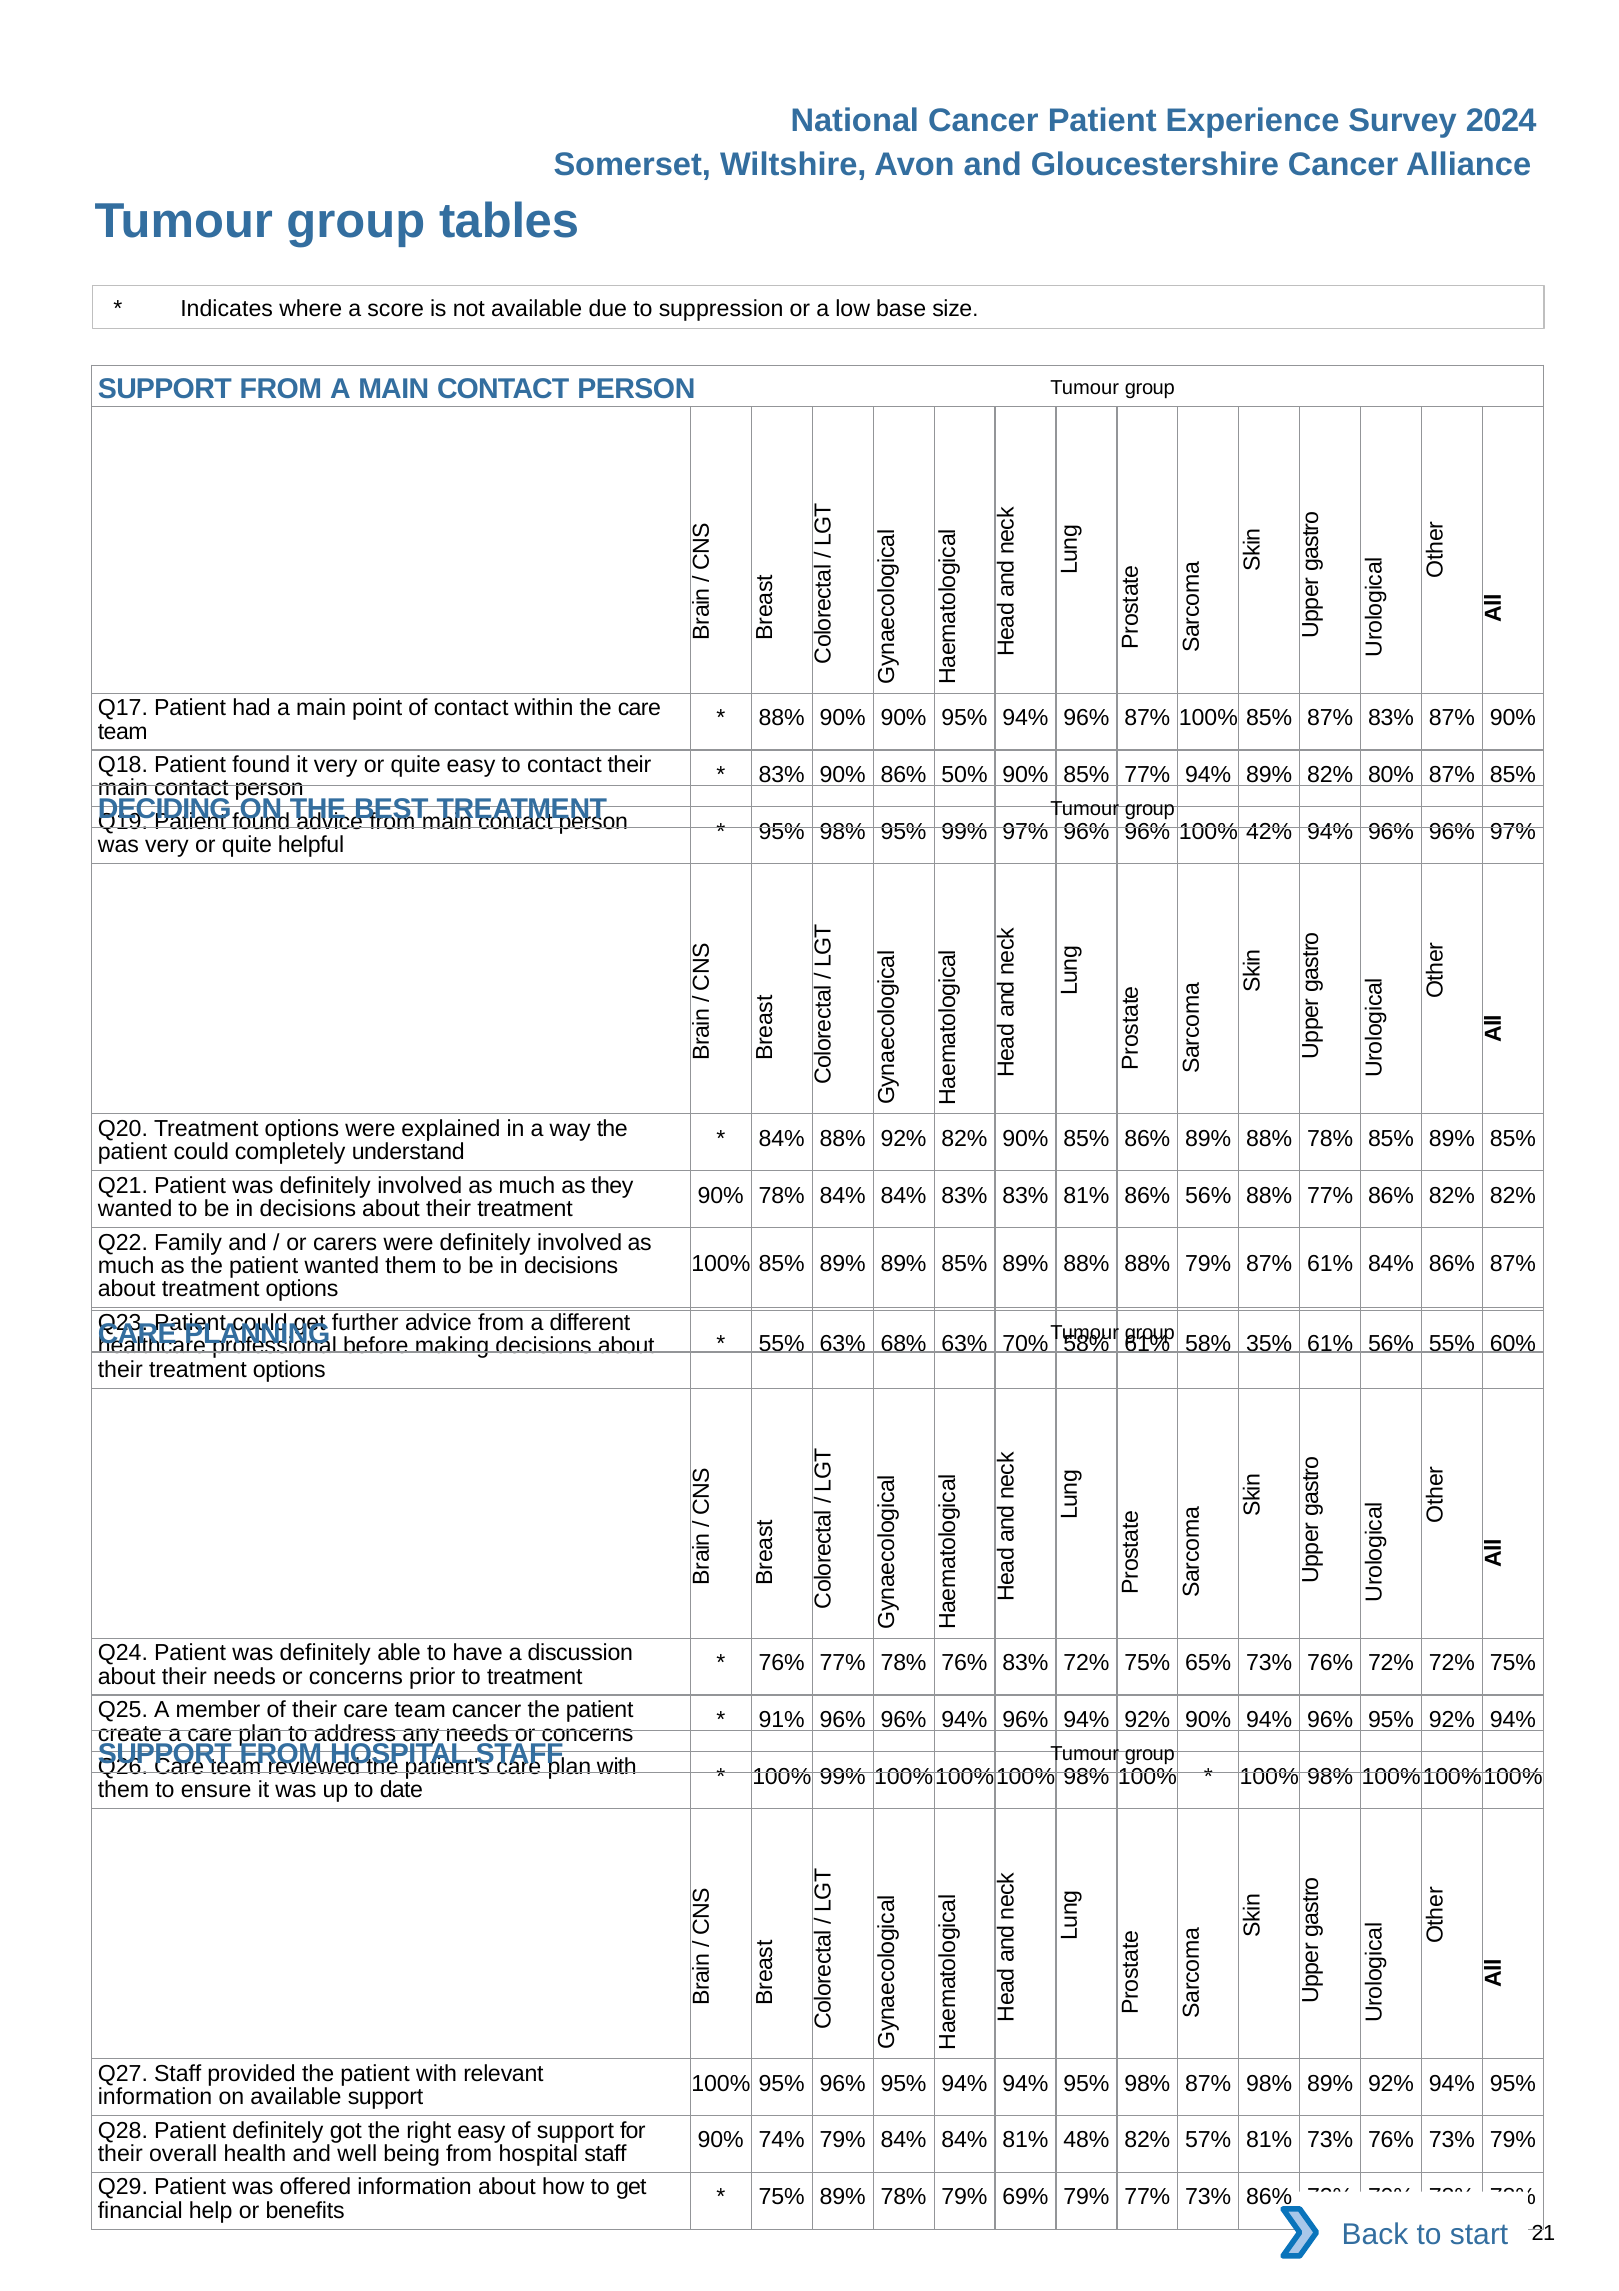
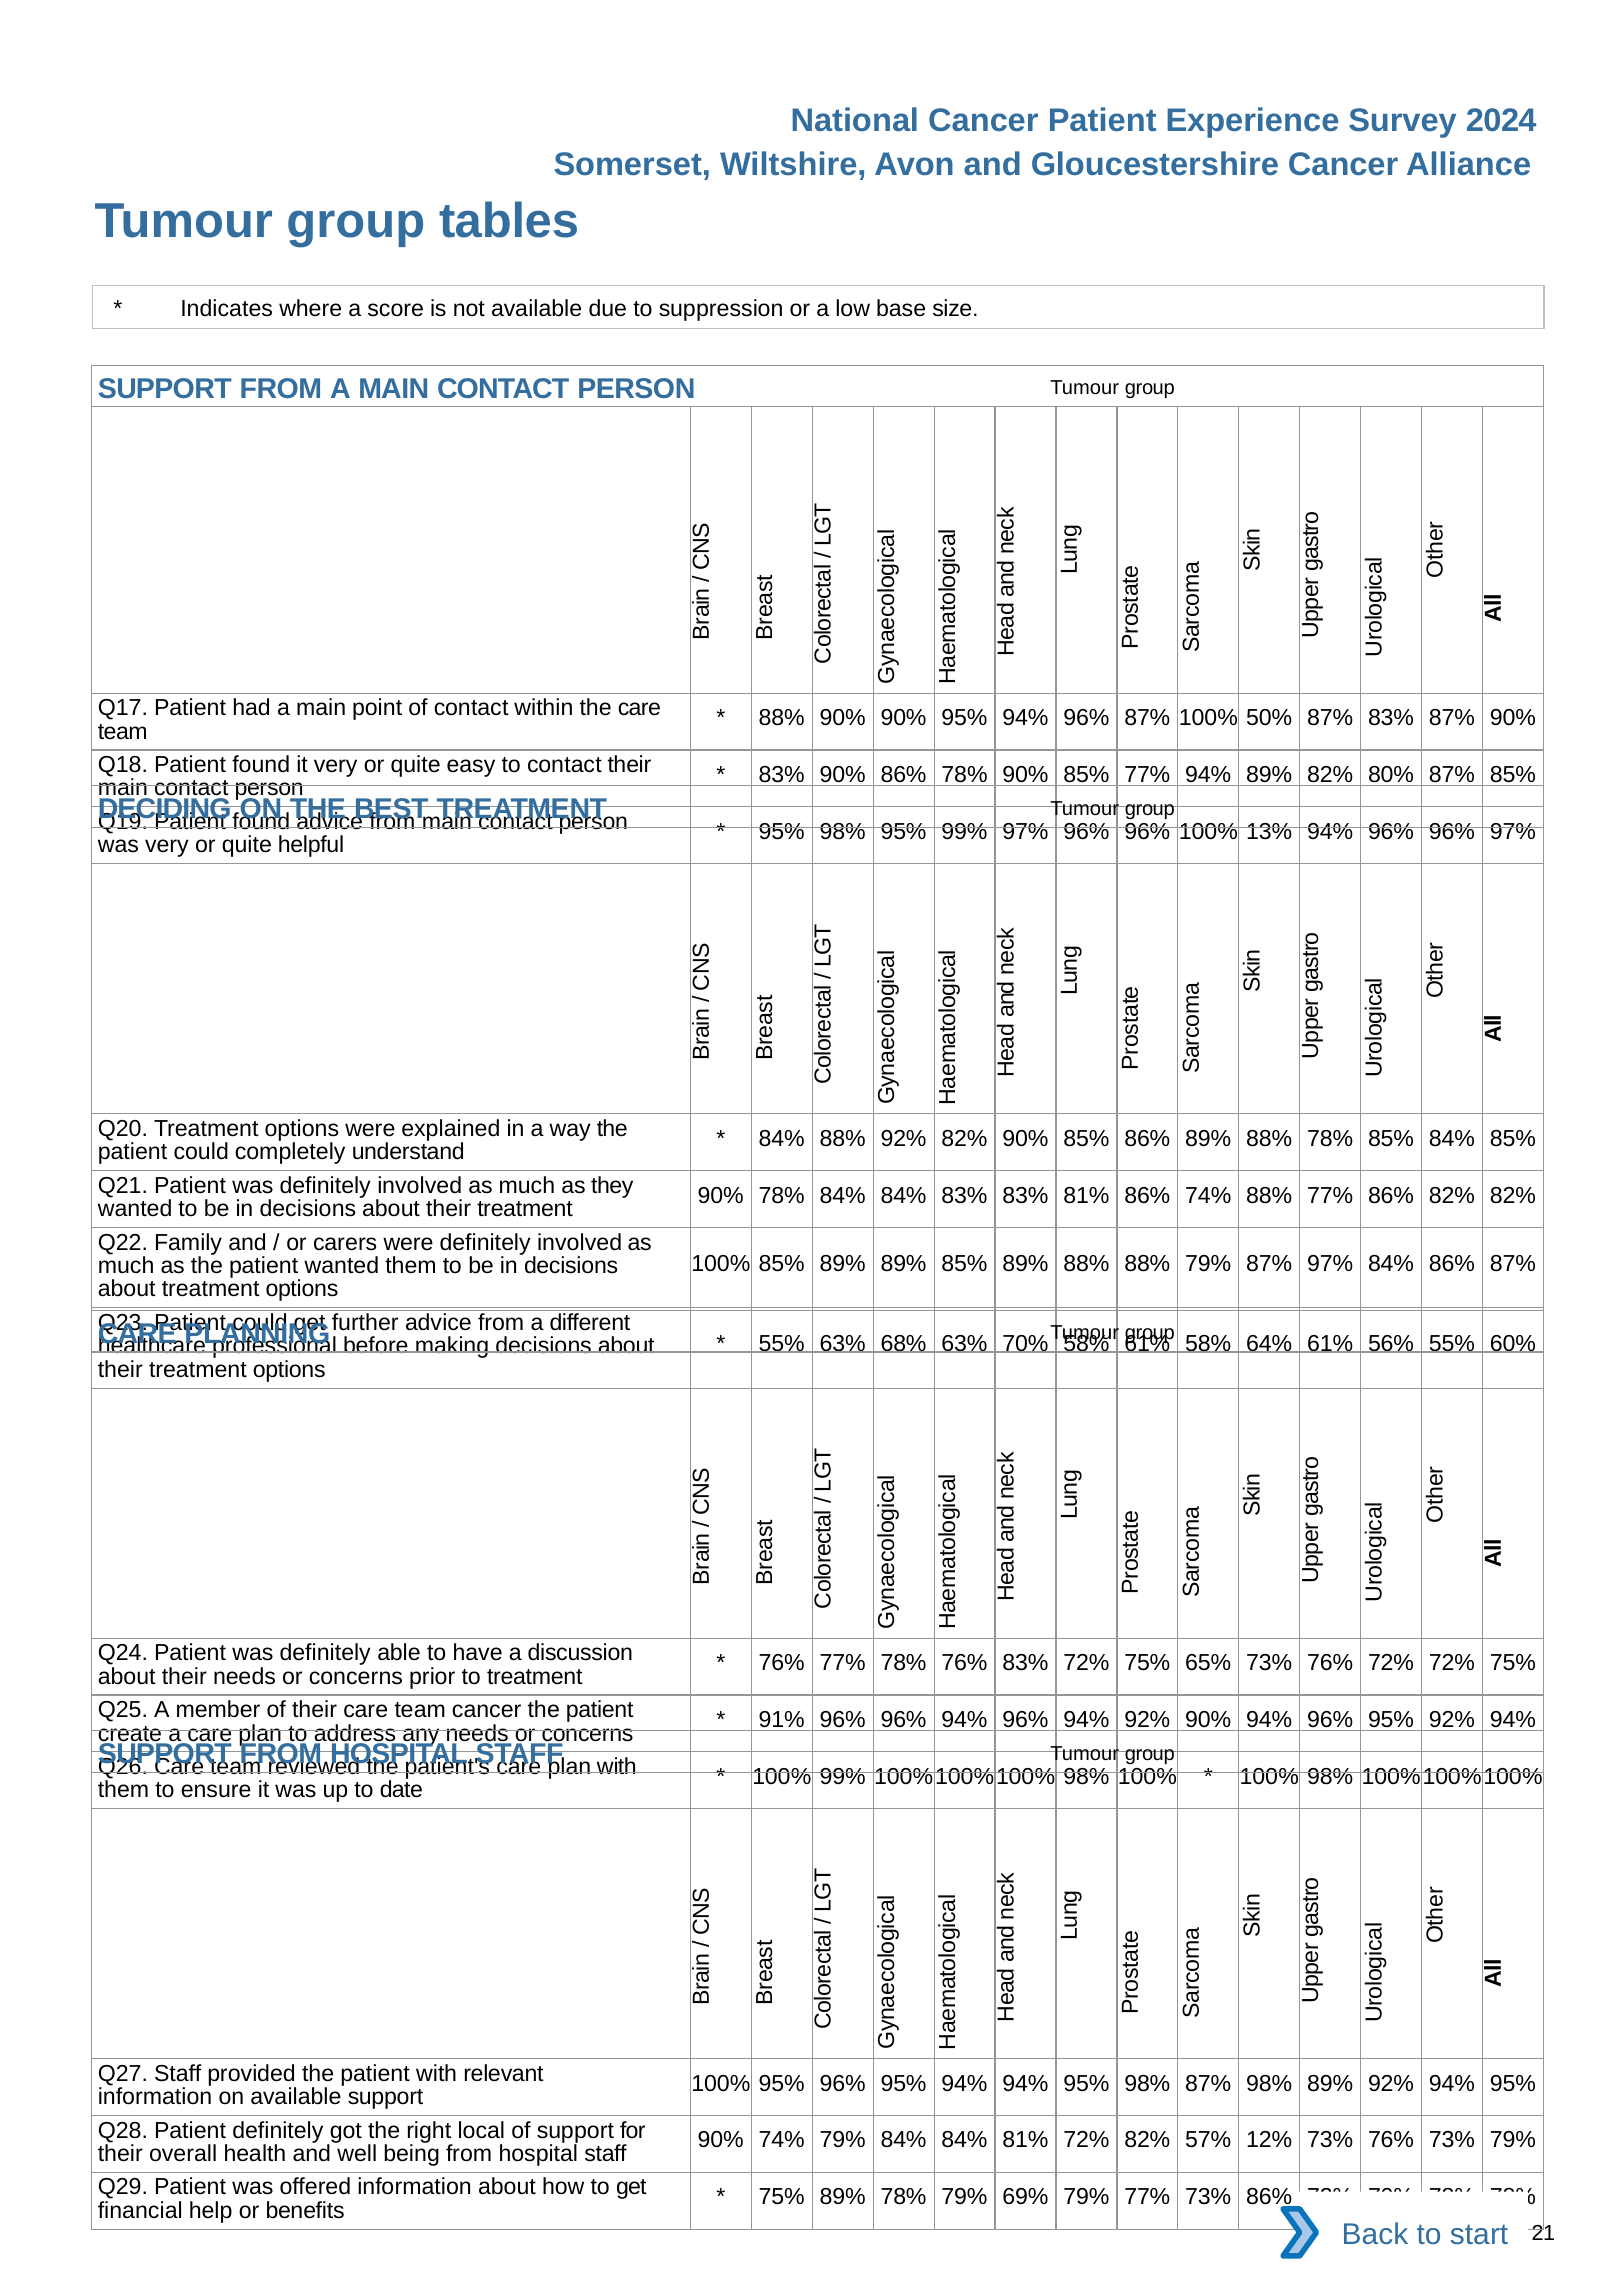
87% 100% 85%: 85% -> 50% (1269, 718)
86% 50%: 50% -> 78% (965, 775)
42%: 42% -> 13% (1269, 832)
78% 85% 89%: 89% -> 84% (1452, 1139)
86% 56%: 56% -> 74% (1208, 1196)
87% 61%: 61% -> 97% (1330, 1264)
35%: 35% -> 64% (1269, 1344)
right easy: easy -> local (481, 2131)
81% 48%: 48% -> 72% (1086, 2140)
57% 81%: 81% -> 12% (1269, 2140)
